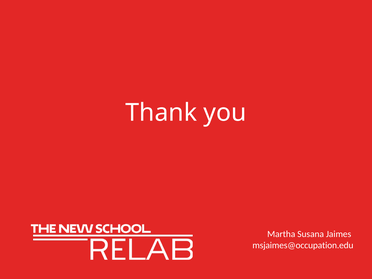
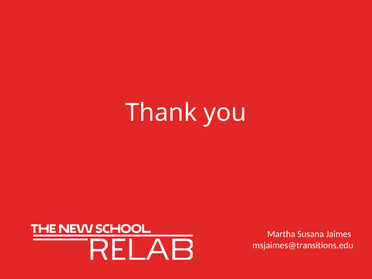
msjaimes@occupation.edu: msjaimes@occupation.edu -> msjaimes@transitions.edu (303, 245)
